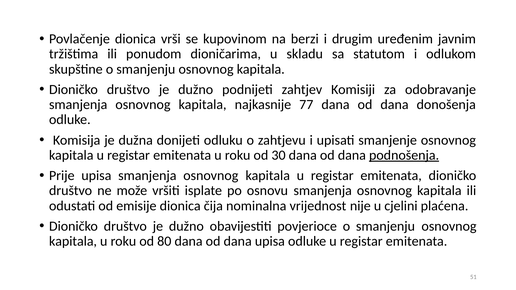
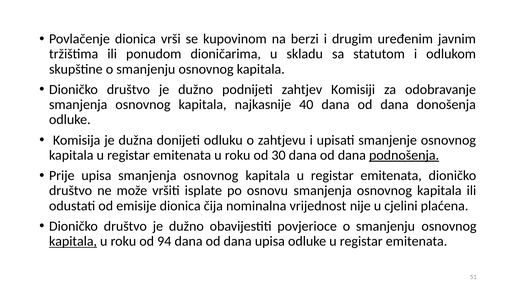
77: 77 -> 40 (306, 105)
kapitala underline: none -> present (73, 241)
80: 80 -> 94 (164, 241)
